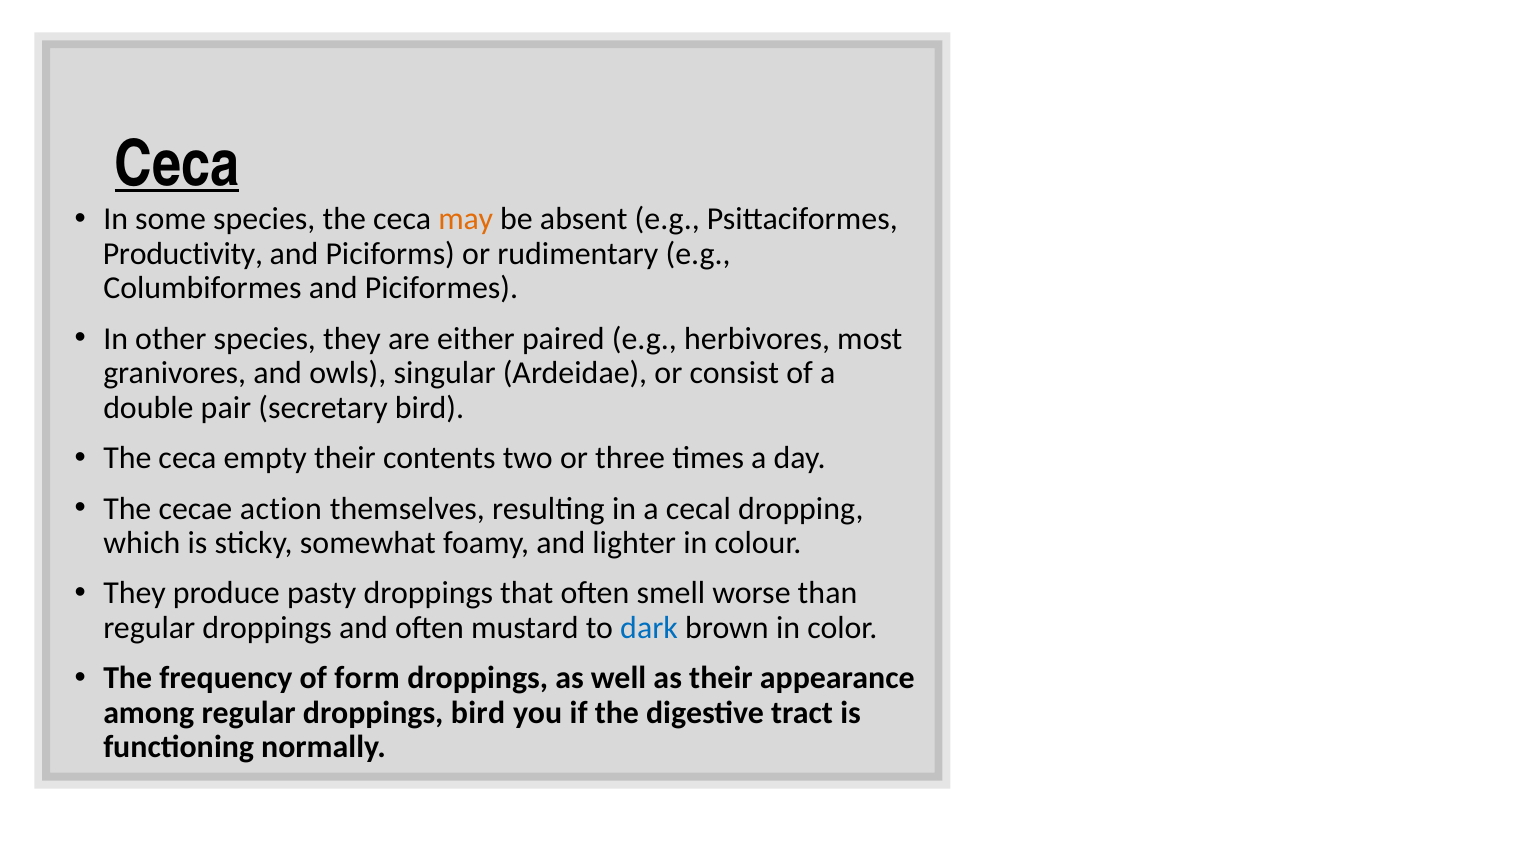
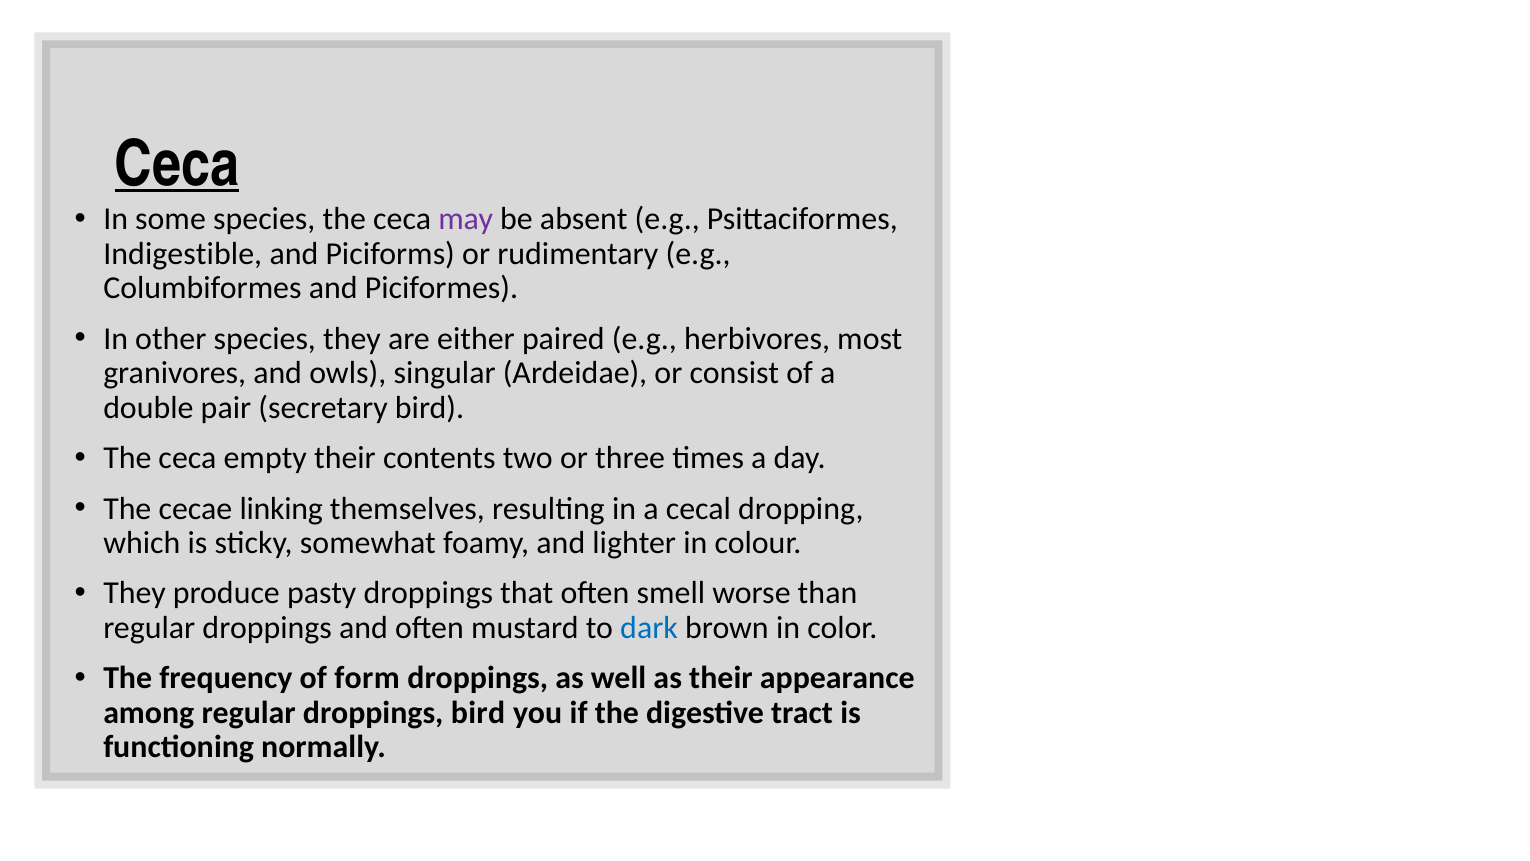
may colour: orange -> purple (466, 219)
Productivity: Productivity -> Indigestible (183, 254)
action: action -> linking (281, 508)
